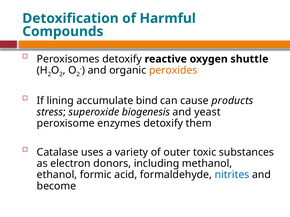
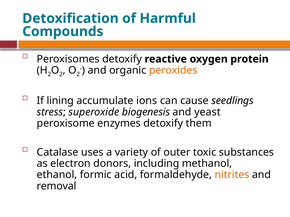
shuttle: shuttle -> protein (250, 59)
bind: bind -> ions (147, 101)
products: products -> seedlings (233, 101)
nitrites colour: blue -> orange (232, 175)
become: become -> removal (57, 186)
